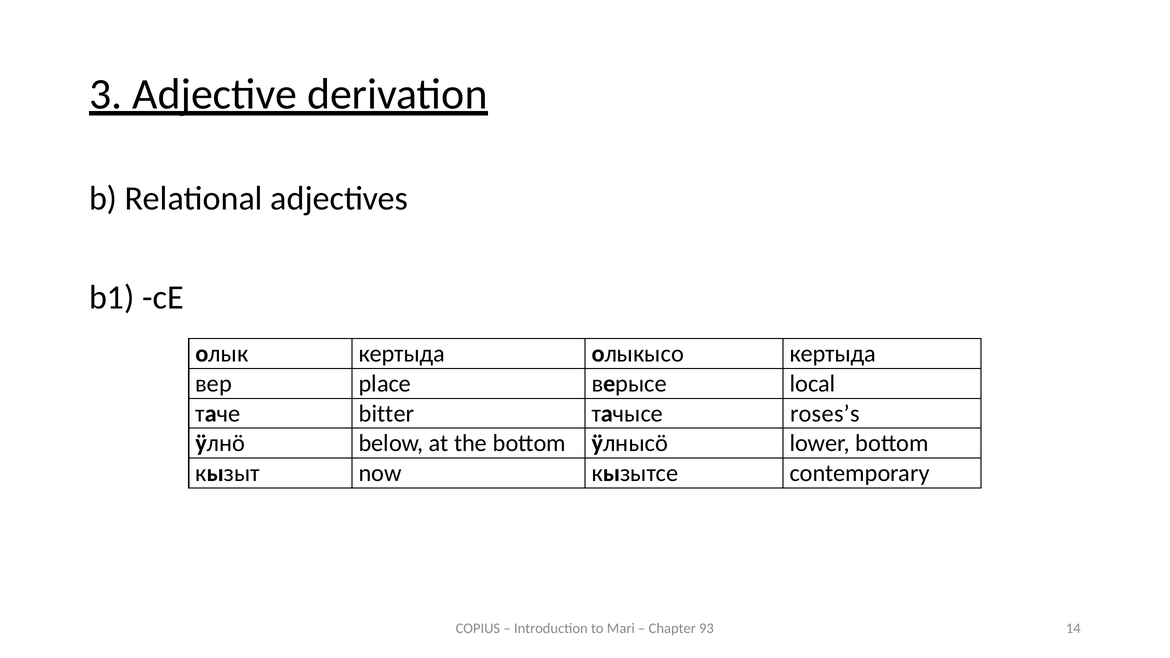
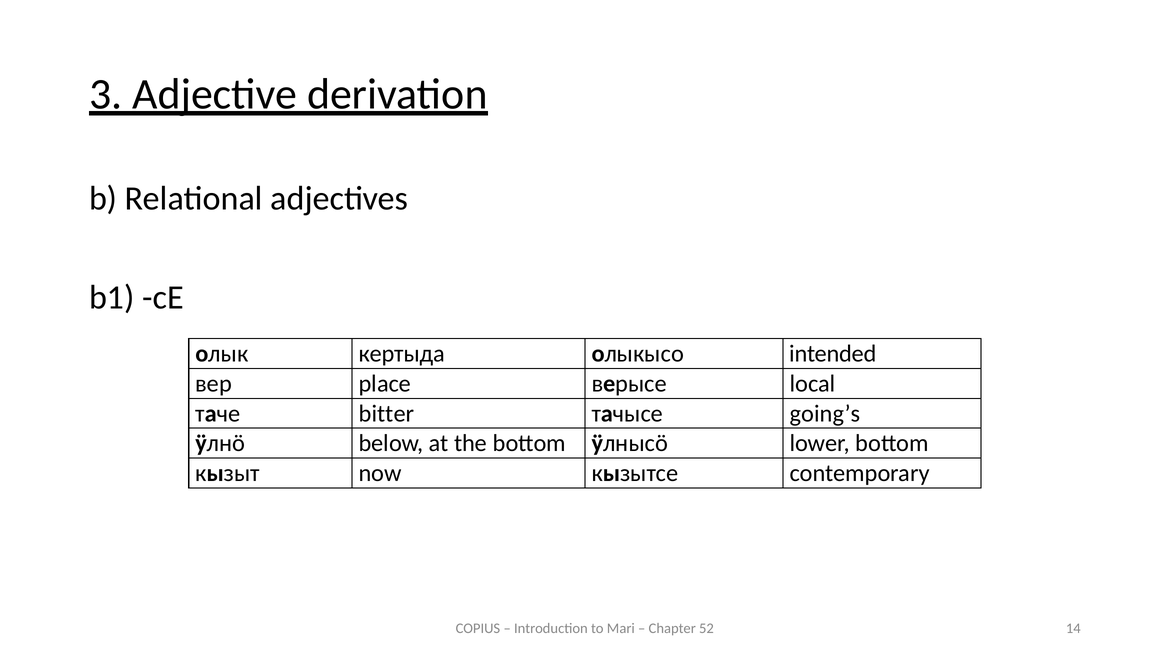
олыкысо кертыда: кертыда -> intended (833, 354)
roses’s: roses’s -> going’s (825, 414)
93: 93 -> 52 (706, 628)
